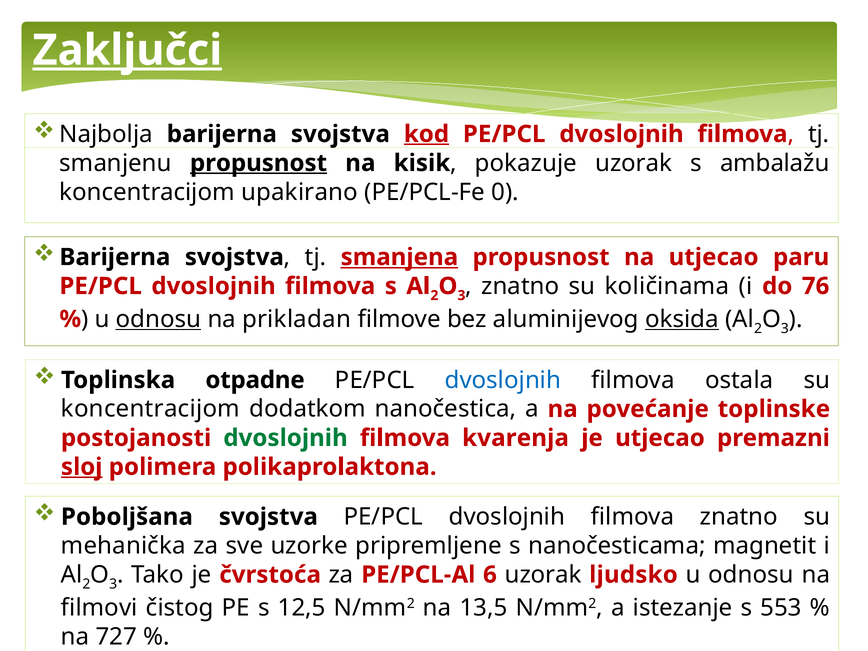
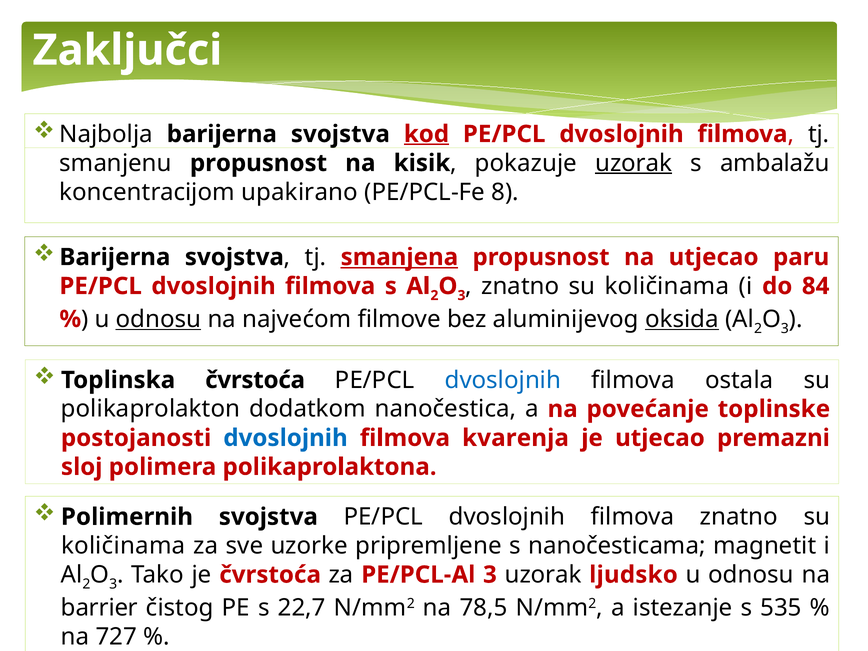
Zaključci underline: present -> none (127, 50)
propusnost underline: present -> none (259, 163)
uzorak underline: none -> present (634, 163)
0: 0 -> 8 (505, 192)
76: 76 -> 84 (816, 286)
prikladan: prikladan -> najvećom (297, 319)
Toplinska otpadne: otpadne -> čvrstoća (255, 380)
koncentracijom: koncentracijom -> polikaprolakton (151, 409)
dvoslojnih colour: green -> blue (285, 438)
sloj underline: present -> none (82, 467)
Poboljšana: Poboljšana -> Polimernih (127, 517)
mehanička: mehanička -> količinama (123, 546)
PE/PCL-Al 6: 6 -> 3 (490, 575)
filmovi: filmovi -> barrier (99, 608)
12,5: 12,5 -> 22,7 (302, 608)
13,5: 13,5 -> 78,5 (484, 608)
553: 553 -> 535 (781, 608)
